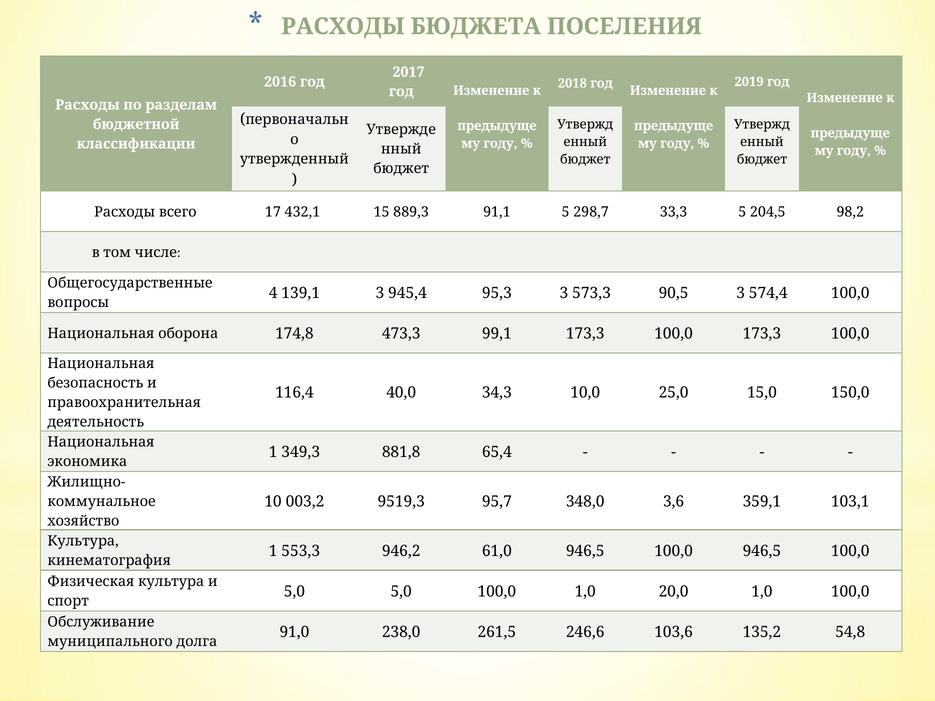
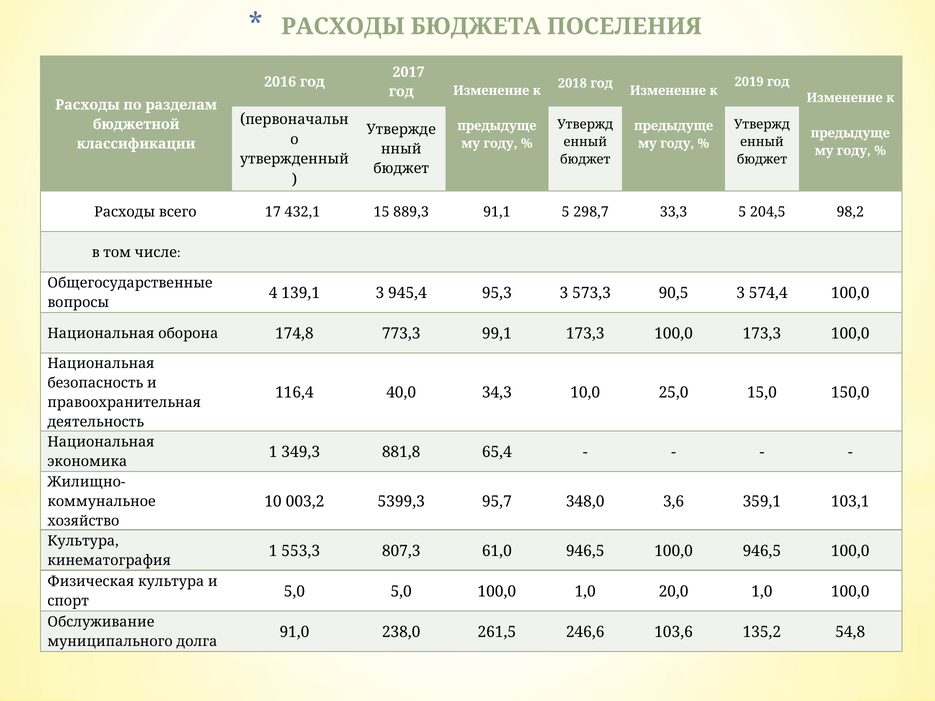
473,3: 473,3 -> 773,3 (401, 334)
9519,3: 9519,3 -> 5399,3 (401, 502)
946,2: 946,2 -> 807,3 (401, 551)
